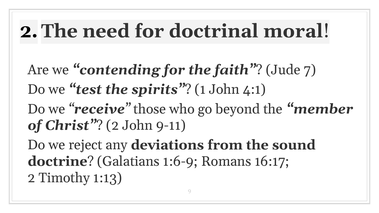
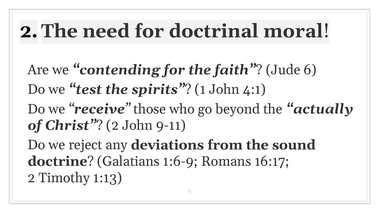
7: 7 -> 6 (310, 70)
member: member -> actually (320, 109)
